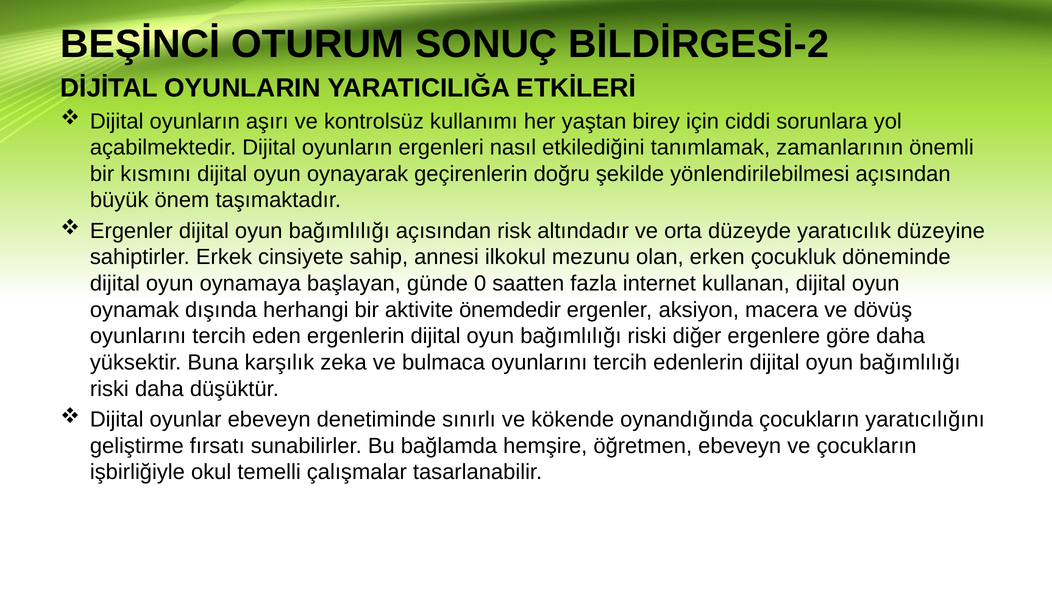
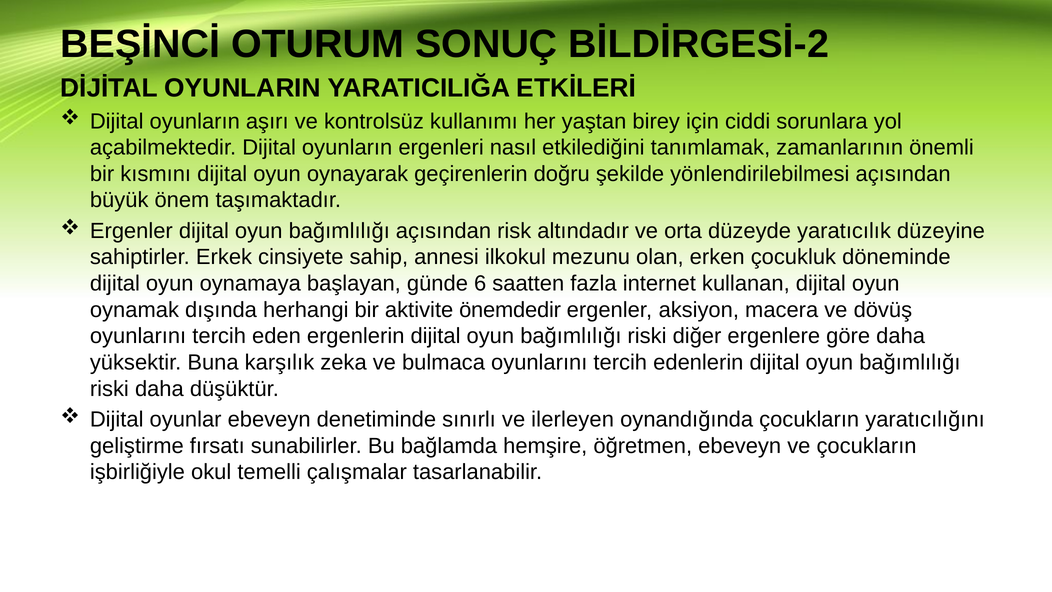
0: 0 -> 6 (480, 283)
kökende: kökende -> ilerleyen (573, 419)
